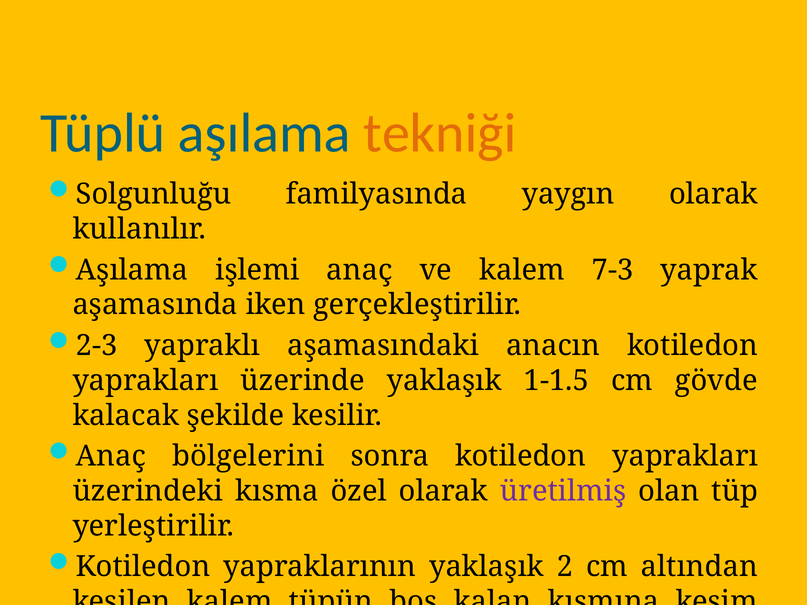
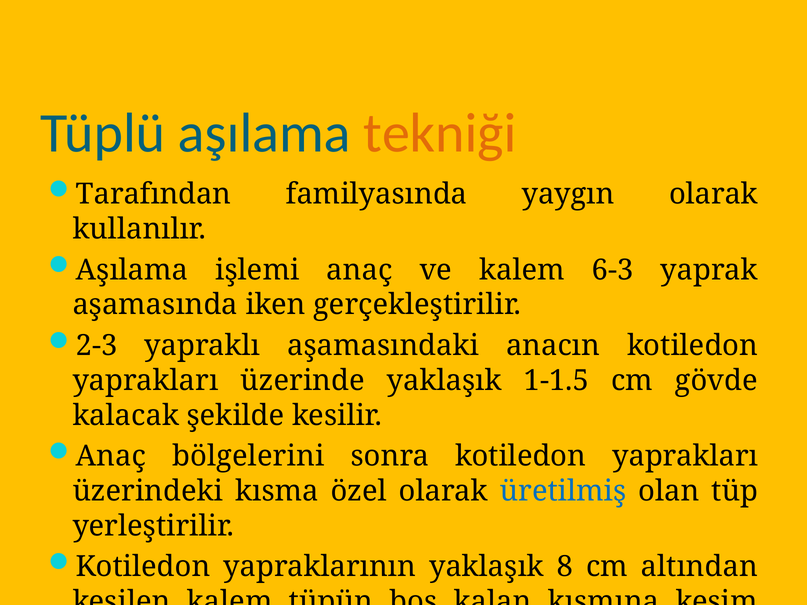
Solgunluğu: Solgunluğu -> Tarafından (154, 194)
7-3: 7-3 -> 6-3 (613, 270)
üretilmiş colour: purple -> blue (563, 491)
2: 2 -> 8 (565, 567)
